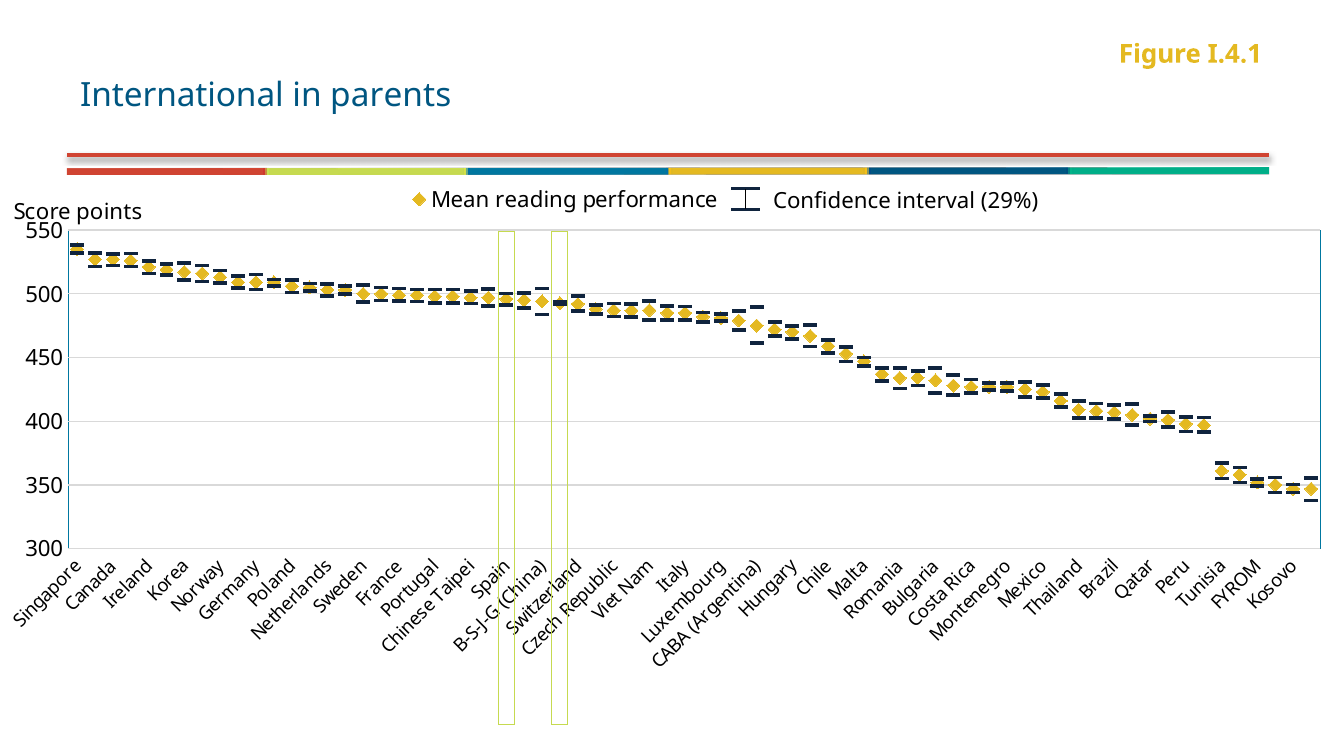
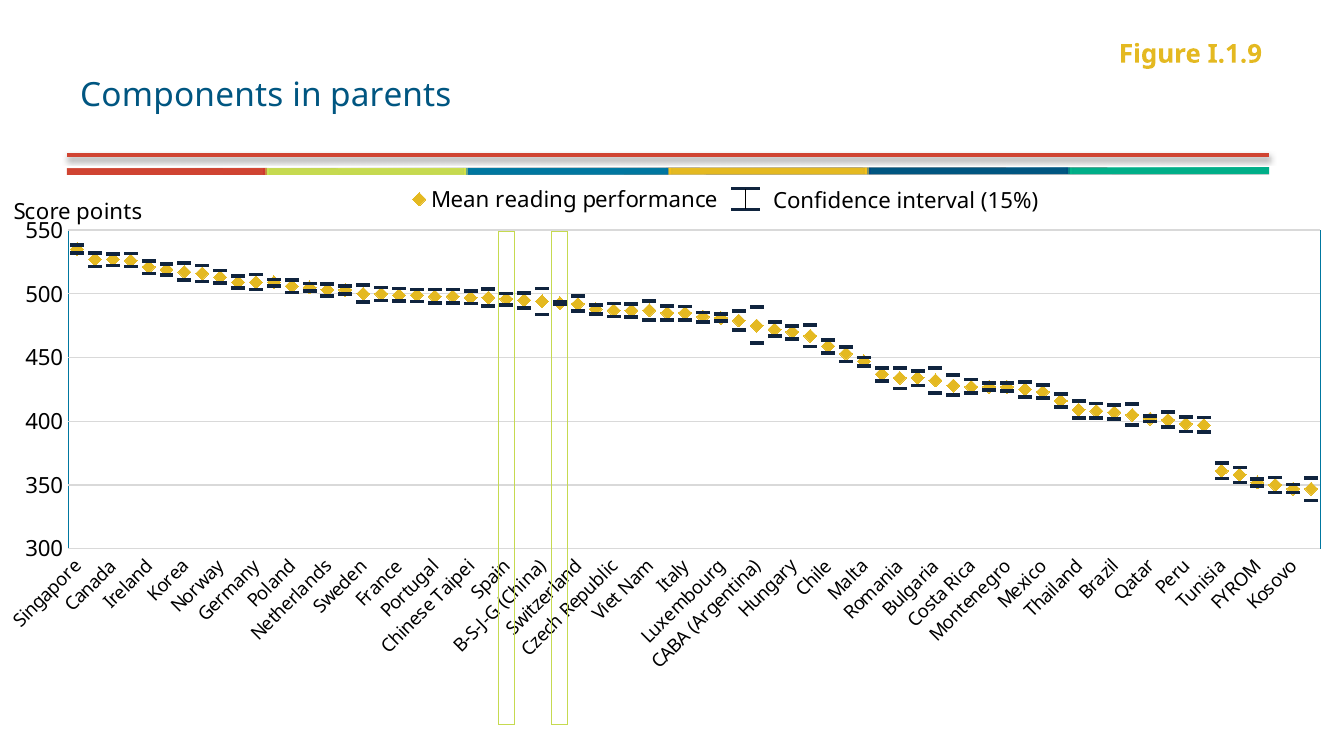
I.4.1: I.4.1 -> I.1.9 (1235, 54)
International: International -> Components (182, 95)
29%: 29% -> 15% (1010, 202)
